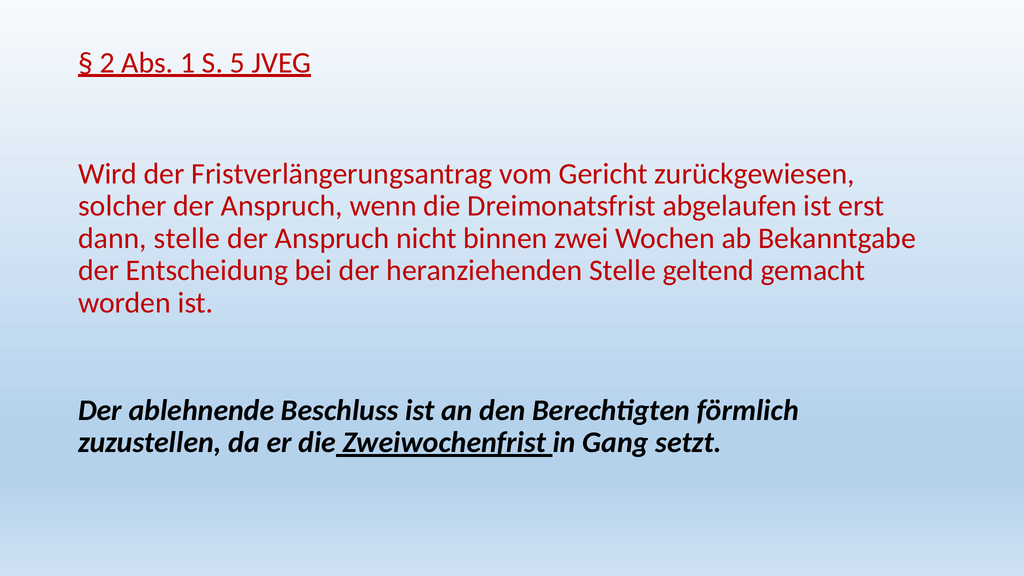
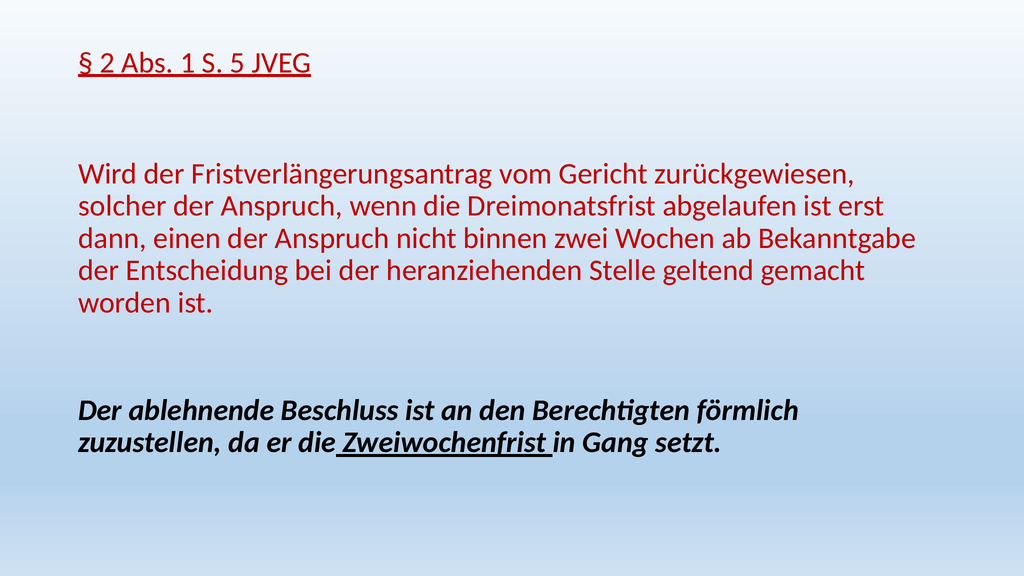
dann stelle: stelle -> einen (187, 238)
